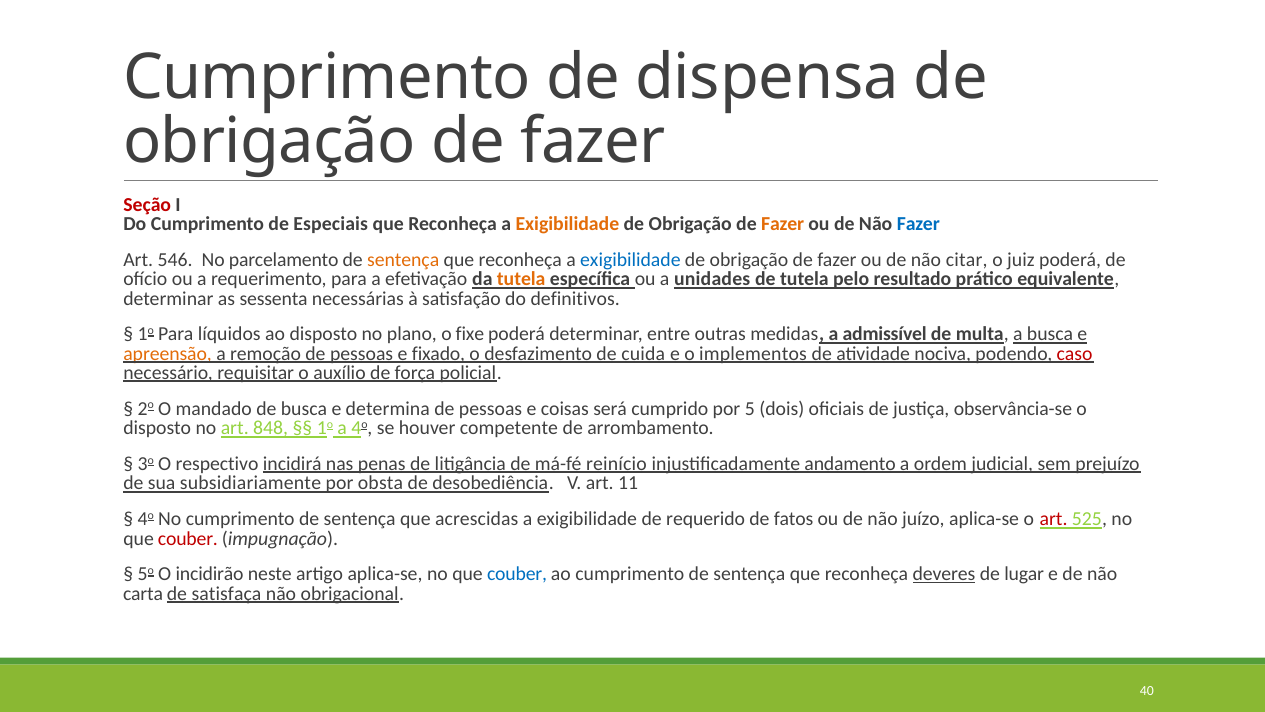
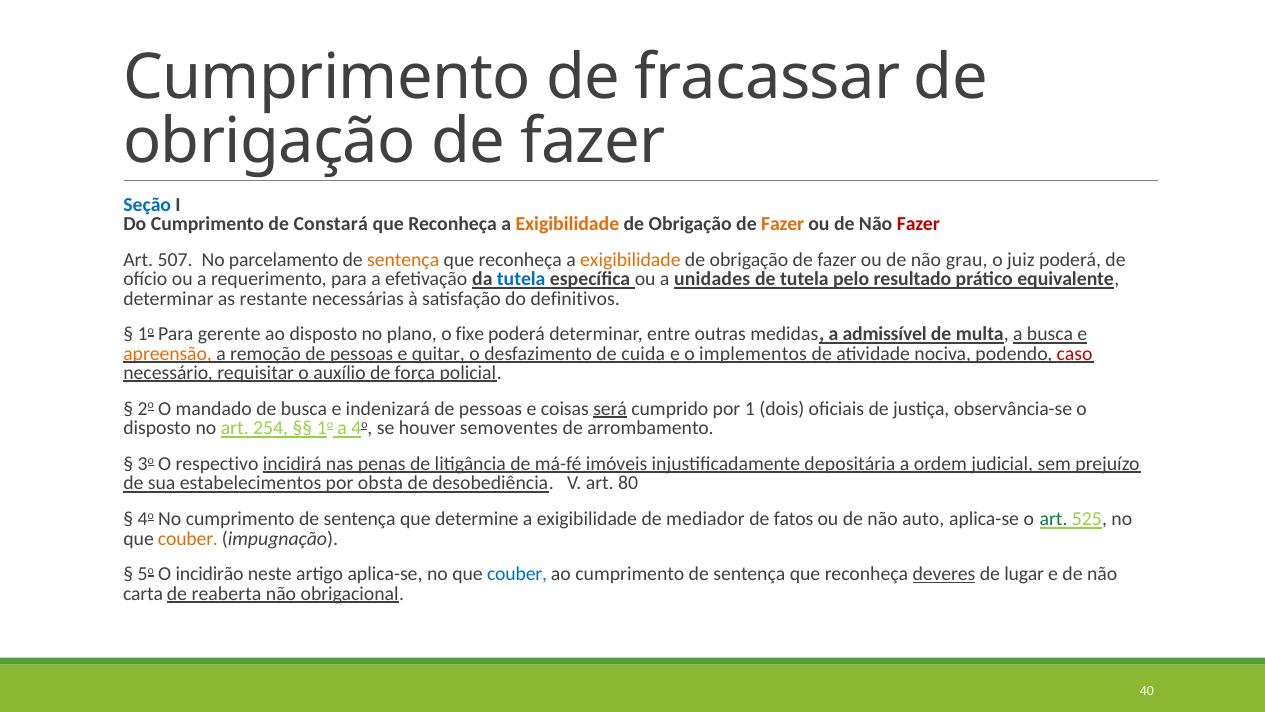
dispensa: dispensa -> fracassar (767, 77)
Seção colour: red -> blue (147, 205)
Especiais: Especiais -> Constará (331, 224)
Fazer colour: blue -> red (918, 224)
546: 546 -> 507 (175, 260)
exigibilidade colour: blue -> orange (630, 260)
citar: citar -> grau (967, 260)
tutela colour: orange -> blue (521, 279)
sessenta: sessenta -> restante (273, 298)
líquidos: líquidos -> gerente (229, 334)
fixado: fixado -> quitar (438, 353)
determina: determina -> indenizará (388, 408)
será underline: none -> present (610, 408)
5: 5 -> 1 (750, 408)
848: 848 -> 254 (271, 428)
competente: competente -> semoventes (509, 428)
reinício: reinício -> imóveis (617, 464)
andamento: andamento -> depositária (850, 464)
subsidiariamente: subsidiariamente -> estabelecimentos (251, 483)
11: 11 -> 80 (628, 483)
acrescidas: acrescidas -> determine (477, 519)
requerido: requerido -> mediador (705, 519)
juízo: juízo -> auto (923, 519)
art colour: red -> green (1054, 519)
couber colour: red -> orange (188, 538)
satisfaça: satisfaça -> reaberta (227, 593)
